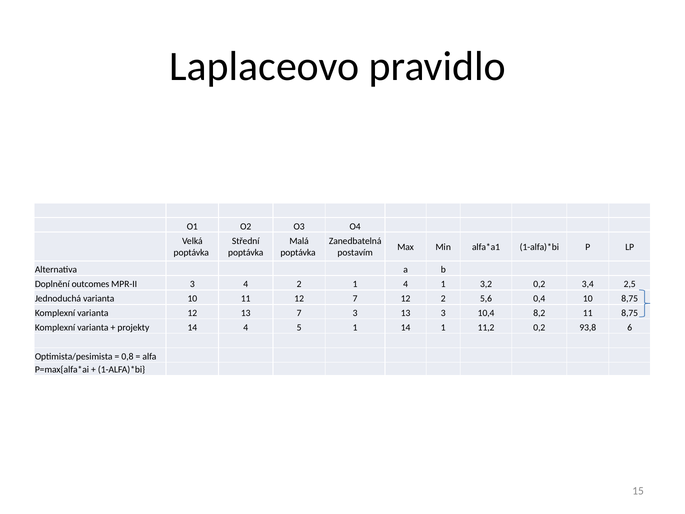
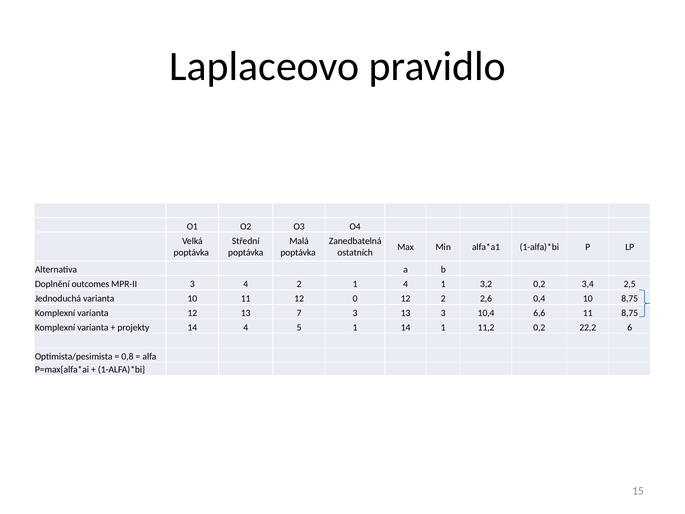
postavím: postavím -> ostatních (355, 253)
12 7: 7 -> 0 (355, 299)
5,6: 5,6 -> 2,6 (486, 299)
8,2: 8,2 -> 6,6 (539, 313)
93,8: 93,8 -> 22,2 (588, 327)
